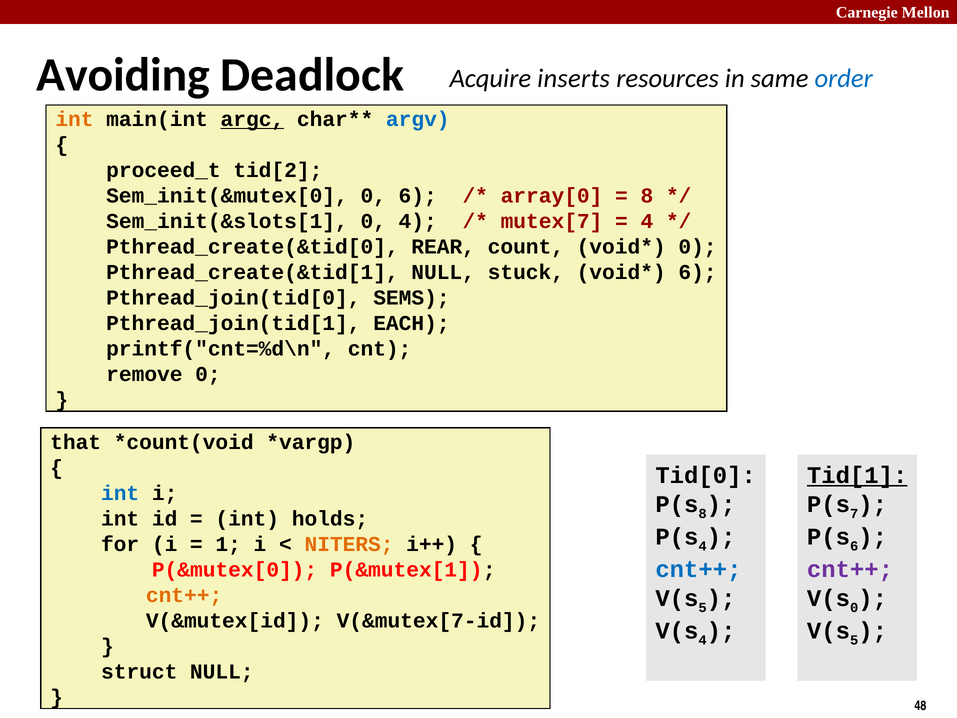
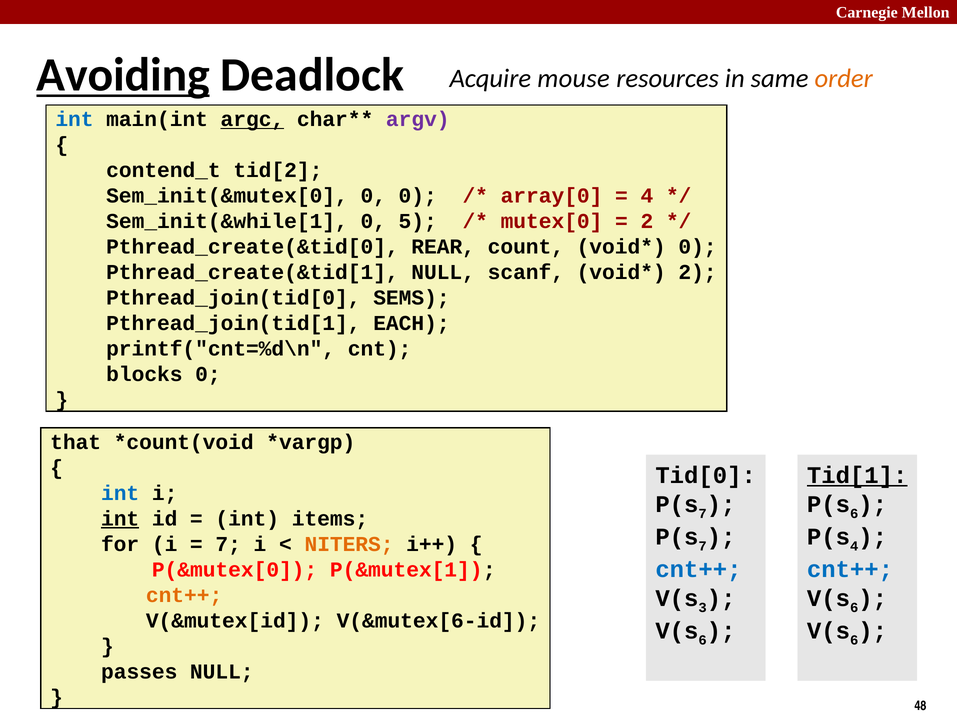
Avoiding underline: none -> present (123, 75)
inserts: inserts -> mouse (574, 78)
order colour: blue -> orange (844, 78)
int colour: orange -> blue (74, 119)
argv colour: blue -> purple (418, 119)
proceed_t: proceed_t -> contend_t (163, 170)
0 6: 6 -> 0 (418, 196)
8: 8 -> 4 (647, 196)
Sem_init(&slots[1: Sem_init(&slots[1 -> Sem_init(&while[1 (227, 221)
0 4: 4 -> 5 (418, 221)
mutex[7: mutex[7 -> mutex[0 (552, 221)
4: 4 -> 2 (647, 221)
stuck: stuck -> scanf (526, 272)
6: 6 -> 2 (698, 272)
remove: remove -> blocks (144, 374)
8: 8 -> 7 (703, 513)
7: 7 -> 6 (854, 513)
int underline: none -> present (120, 518)
holds: holds -> items (330, 518)
4: 4 -> 7 (703, 546)
6: 6 -> 4 (854, 546)
1: 1 -> 7 (228, 544)
cnt++ colour: purple -> blue (850, 569)
5: 5 -> 3 (703, 607)
0: 0 -> 6 (854, 607)
V(&mutex[7-id: V(&mutex[7-id -> V(&mutex[6-id (438, 620)
4: 4 -> 6 (703, 640)
5: 5 -> 6 (854, 640)
struct: struct -> passes (139, 671)
